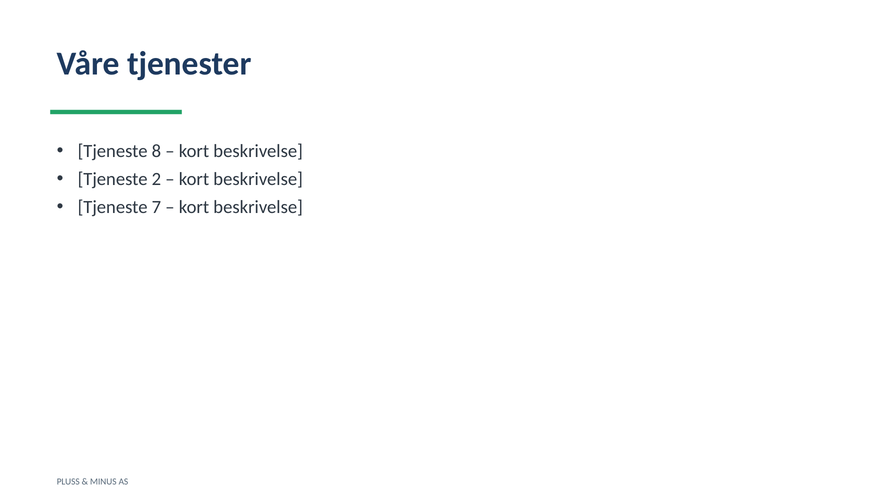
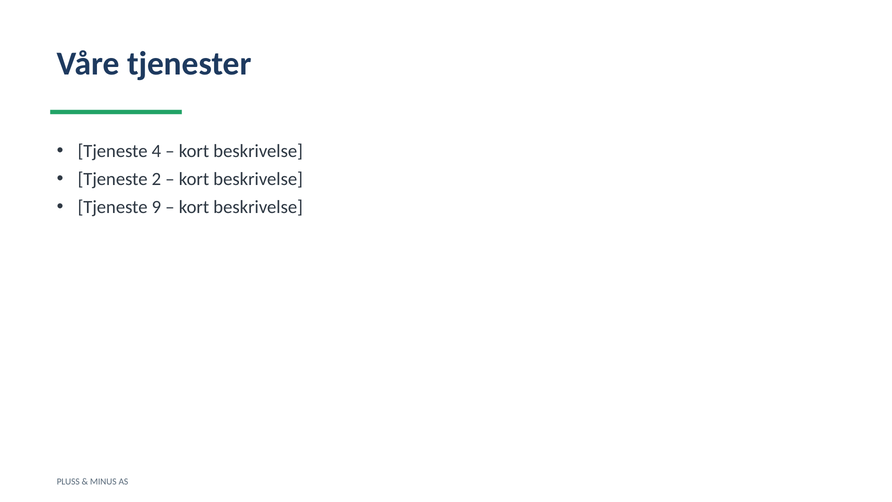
8: 8 -> 4 (156, 151)
7: 7 -> 9 (156, 207)
